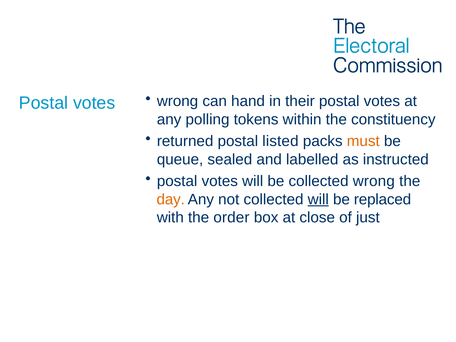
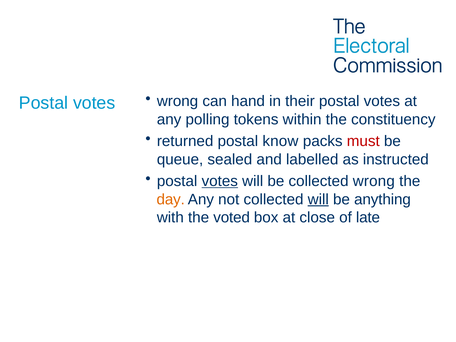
listed: listed -> know (280, 141)
must colour: orange -> red (363, 141)
votes underline: none -> present (220, 181)
replaced: replaced -> anything (382, 199)
order: order -> voted (232, 218)
just: just -> late (368, 218)
